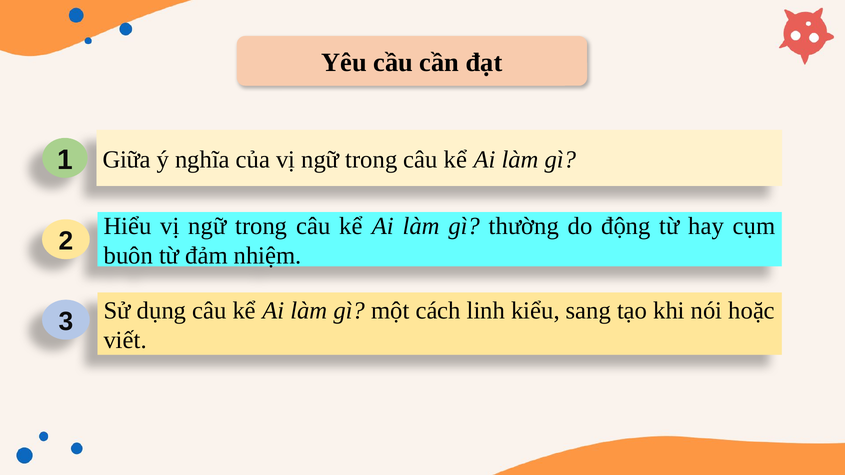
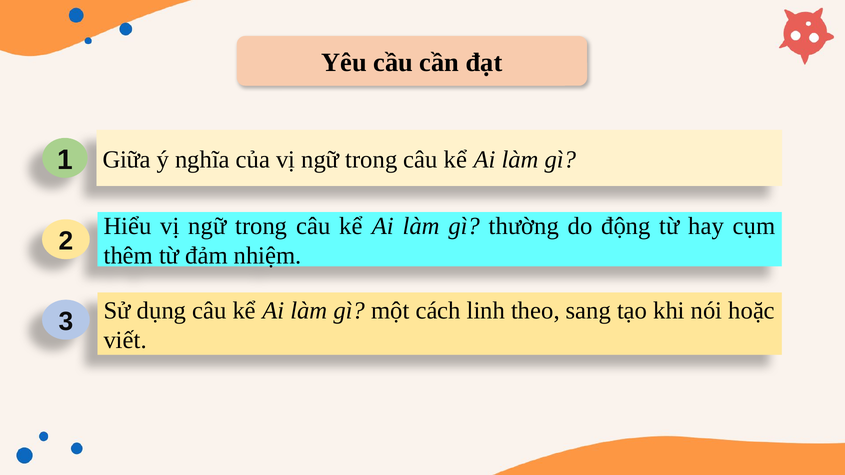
buôn: buôn -> thêm (128, 256)
kiểu: kiểu -> theo (535, 311)
